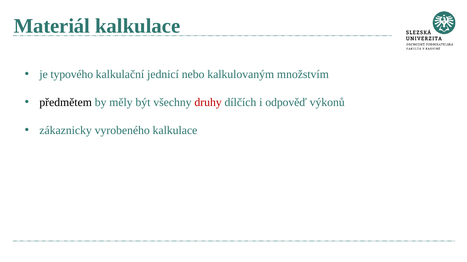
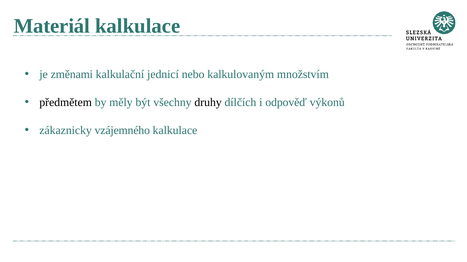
typového: typového -> změnami (72, 75)
druhy colour: red -> black (208, 103)
vyrobeného: vyrobeného -> vzájemného (122, 131)
